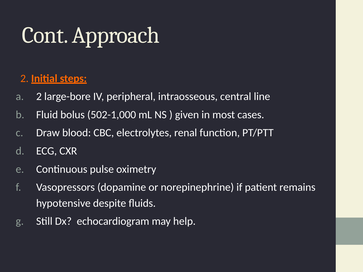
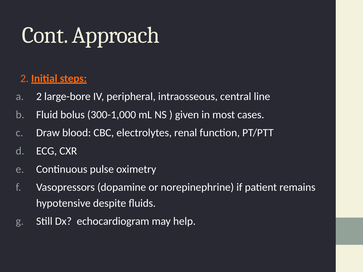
502-1,000: 502-1,000 -> 300-1,000 (112, 115)
